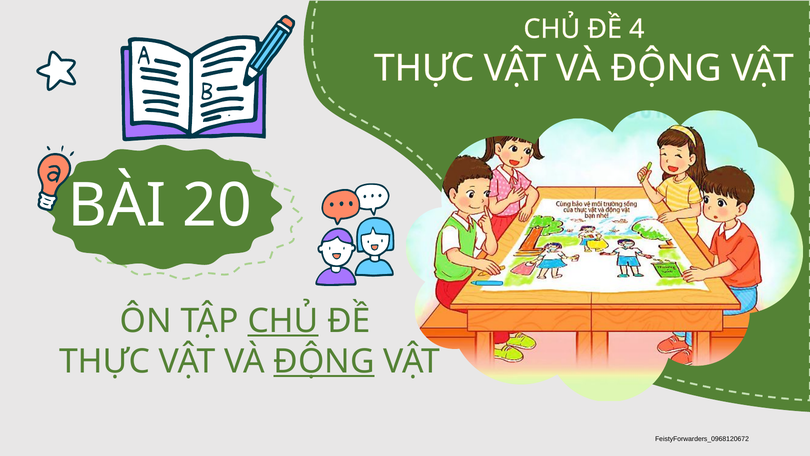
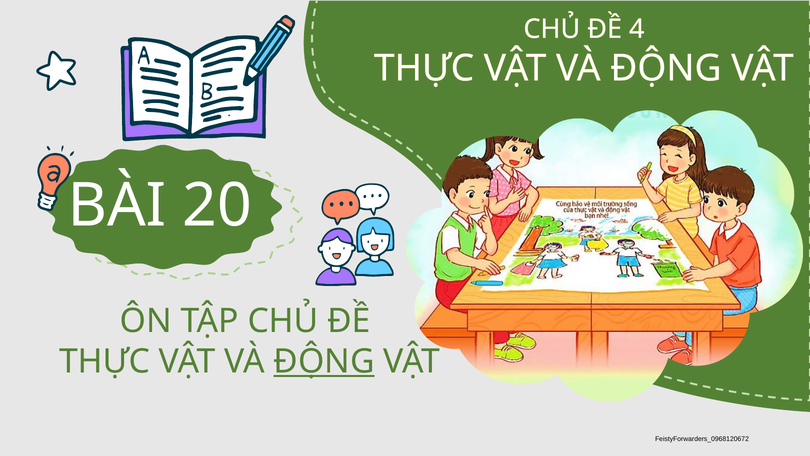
CHỦ underline: present -> none (283, 321)
